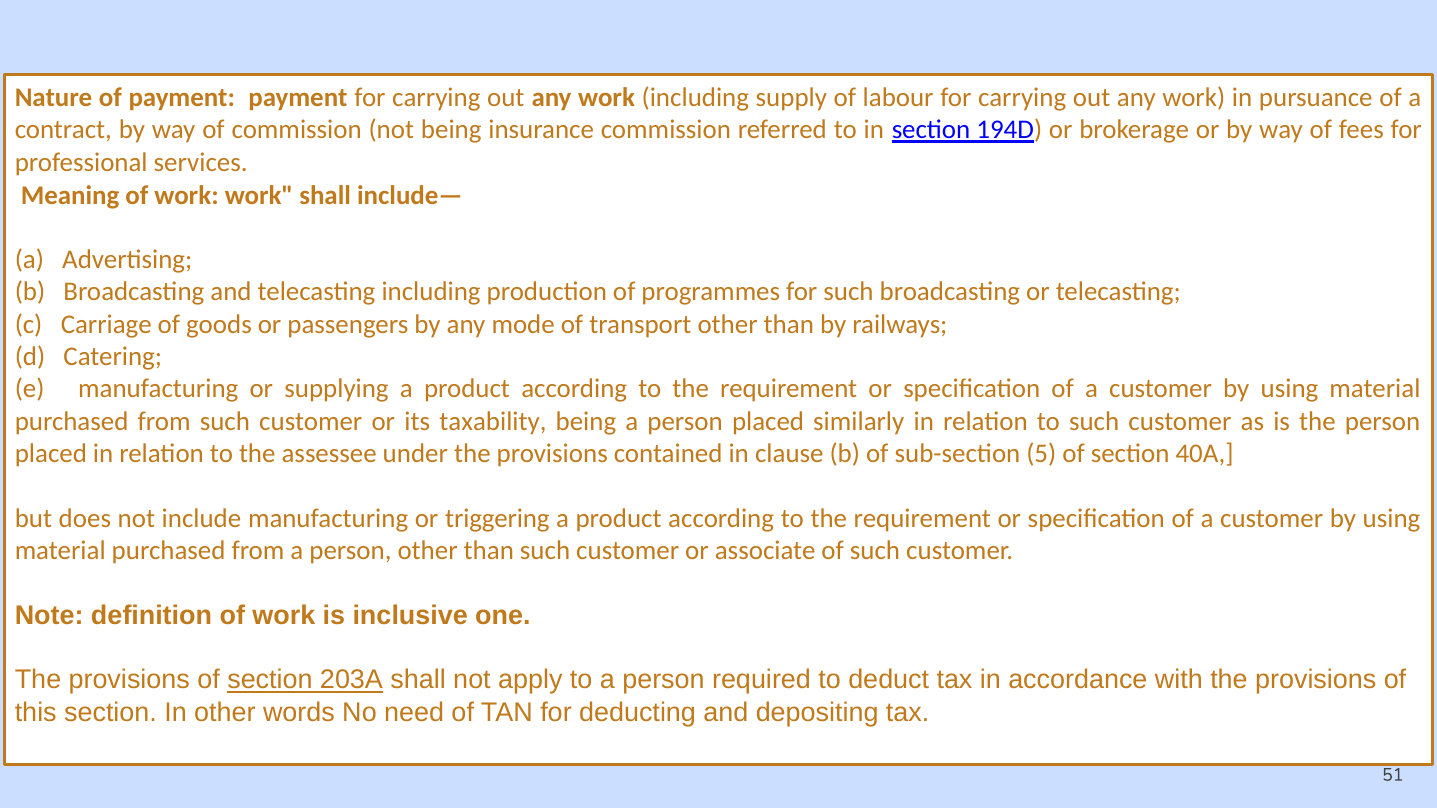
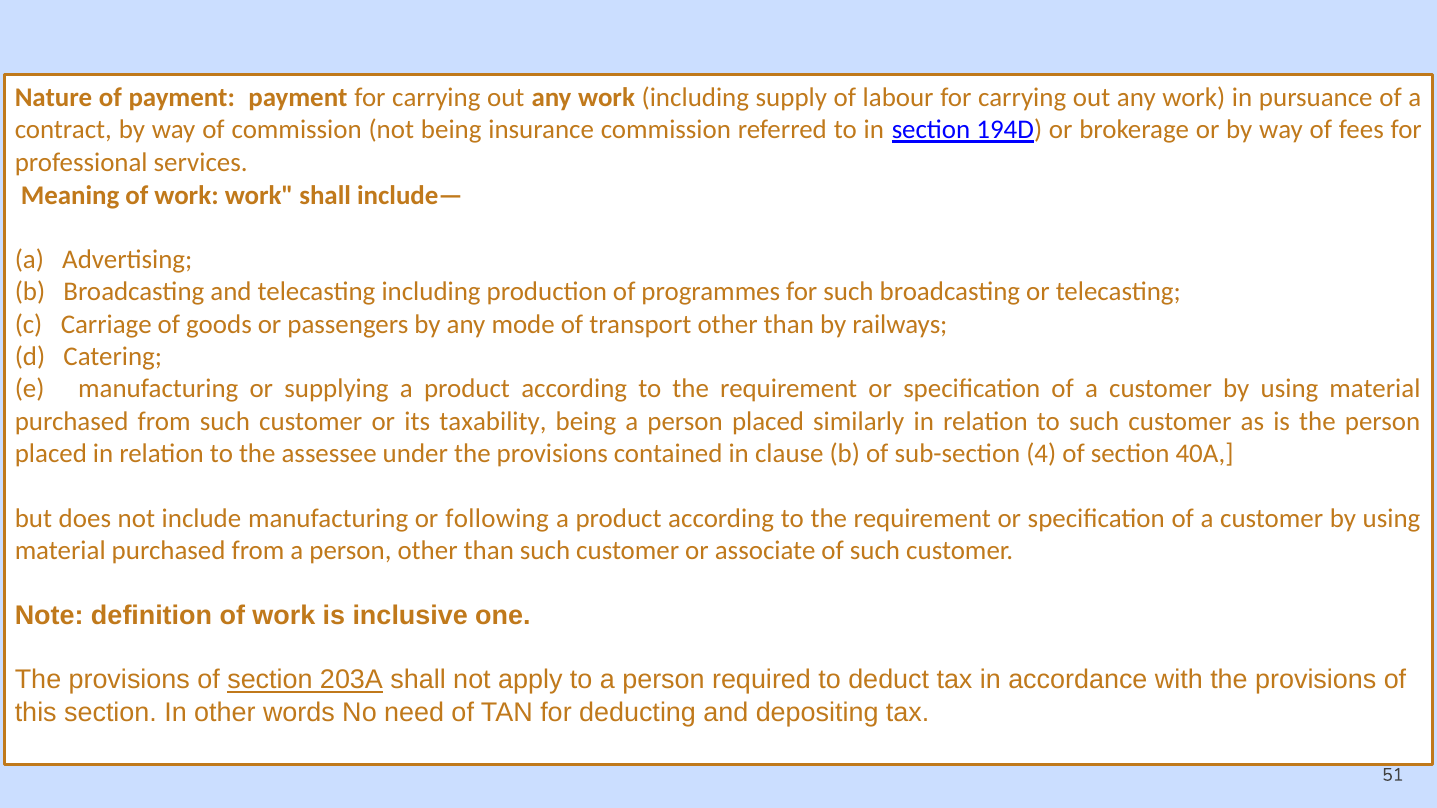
5: 5 -> 4 (1041, 454)
triggering: triggering -> following (497, 519)
